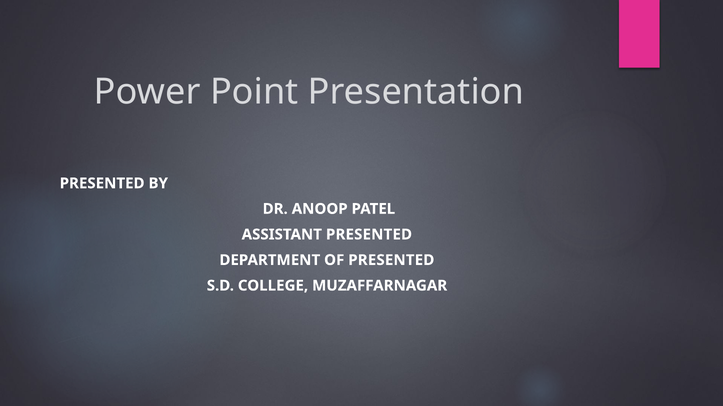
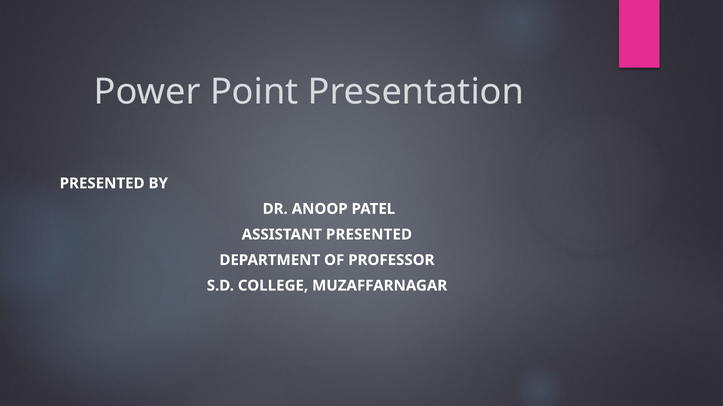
OF PRESENTED: PRESENTED -> PROFESSOR (391, 260)
